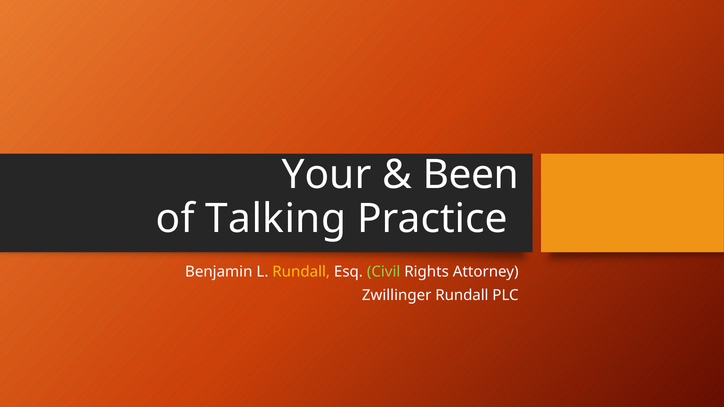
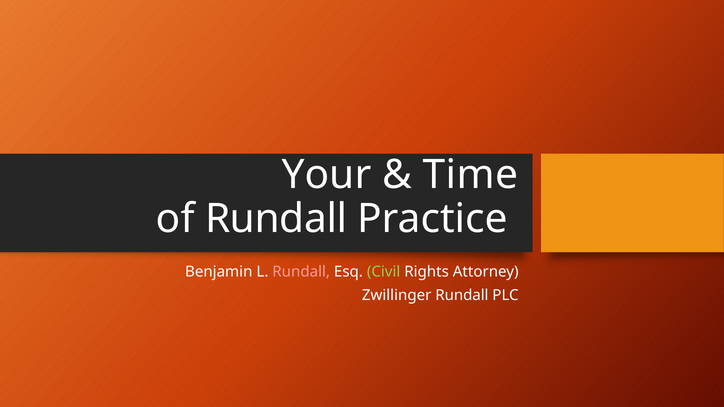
Been: Been -> Time (470, 175)
of Talking: Talking -> Rundall (276, 219)
Rundall colour: yellow -> pink (301, 272)
